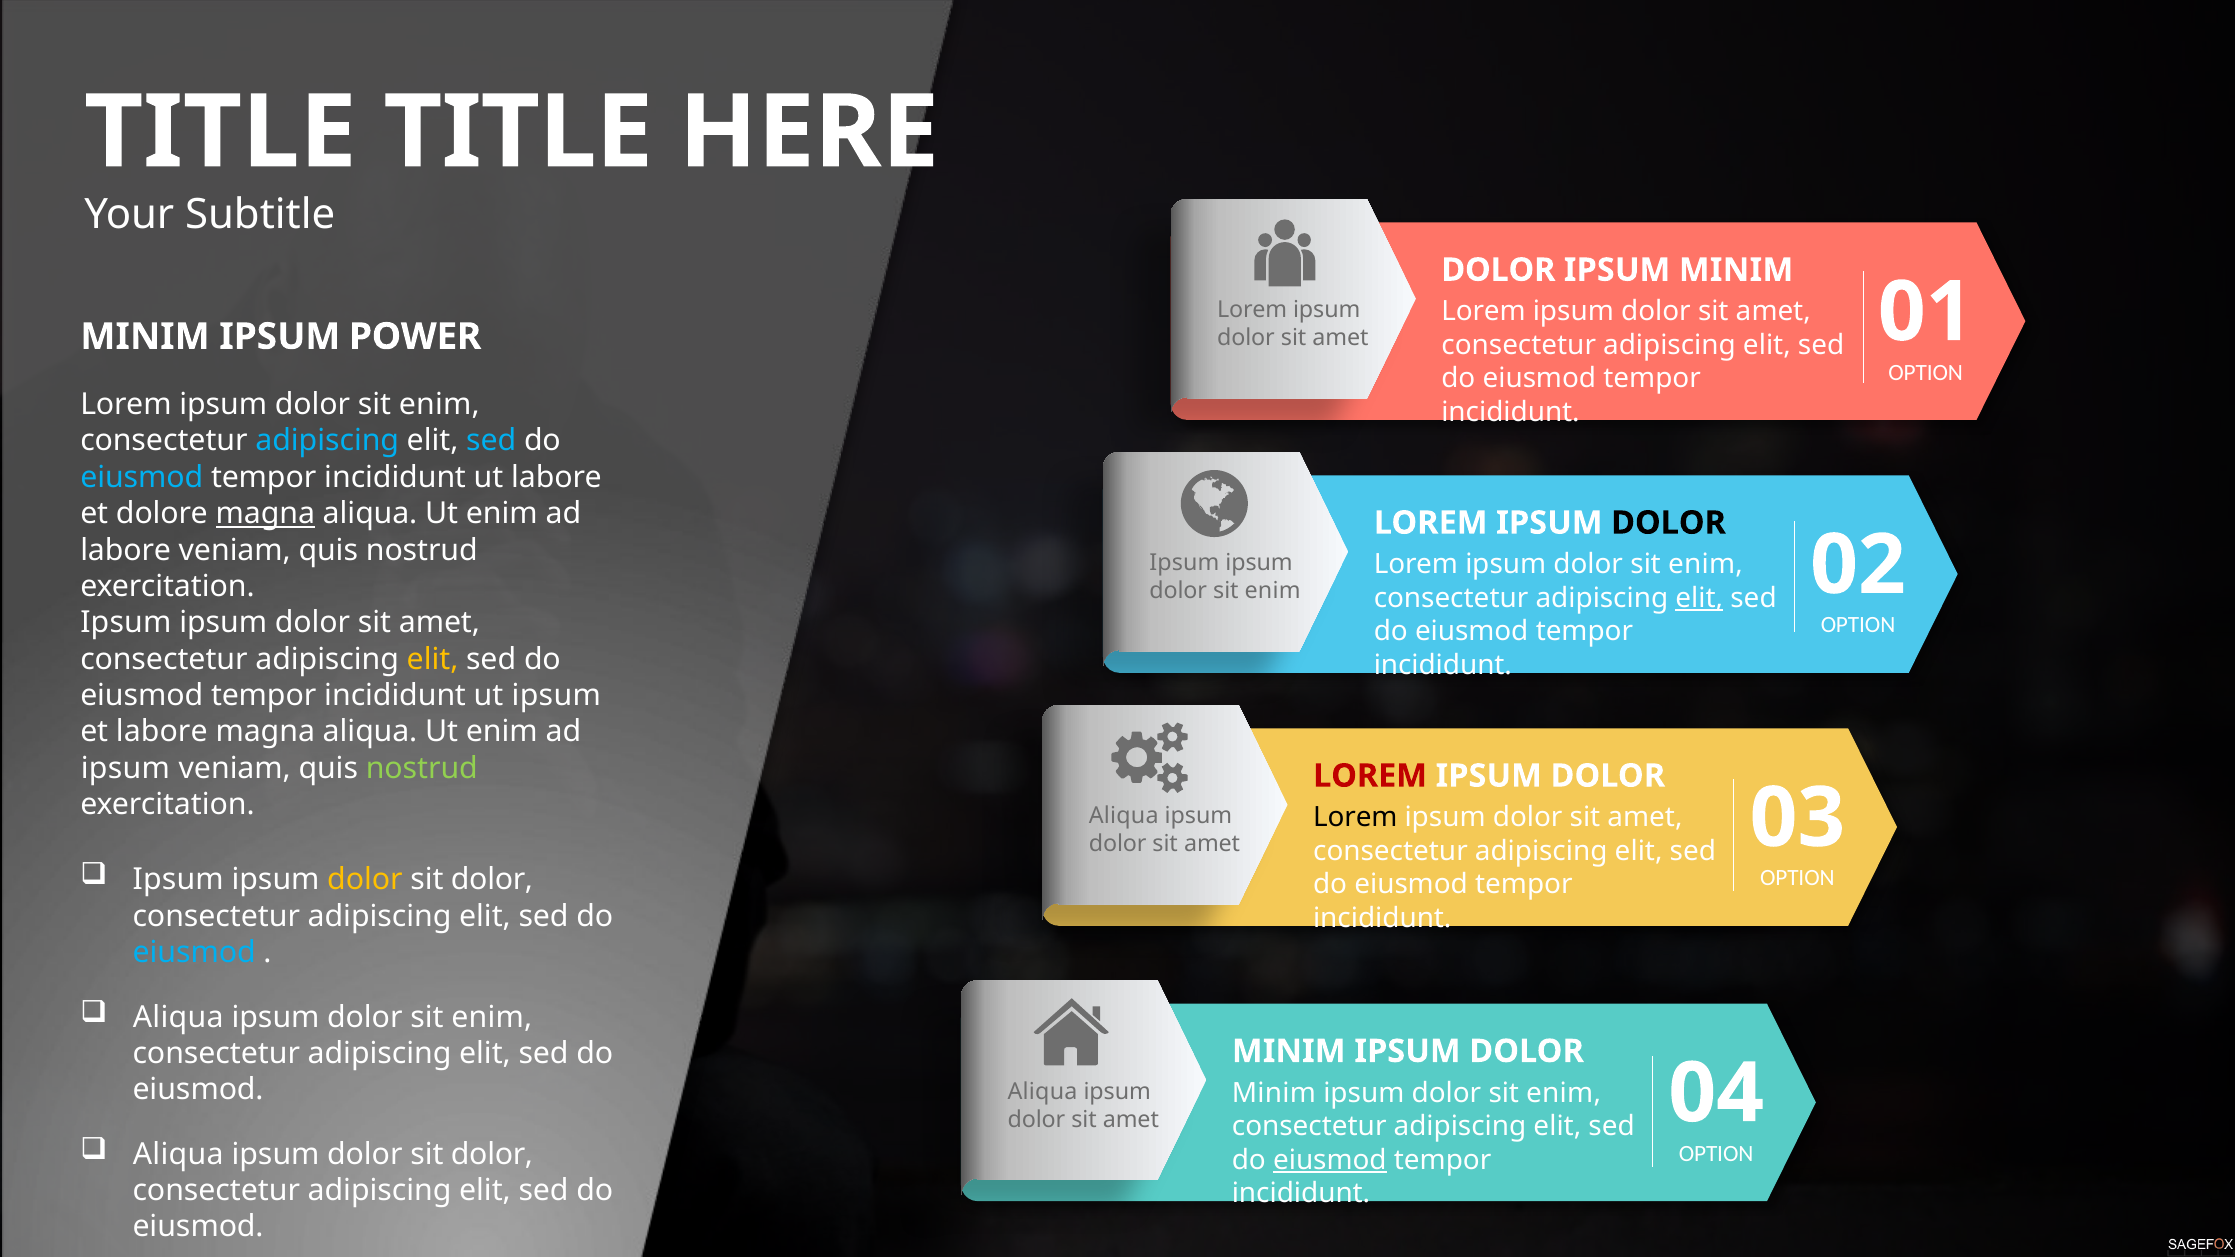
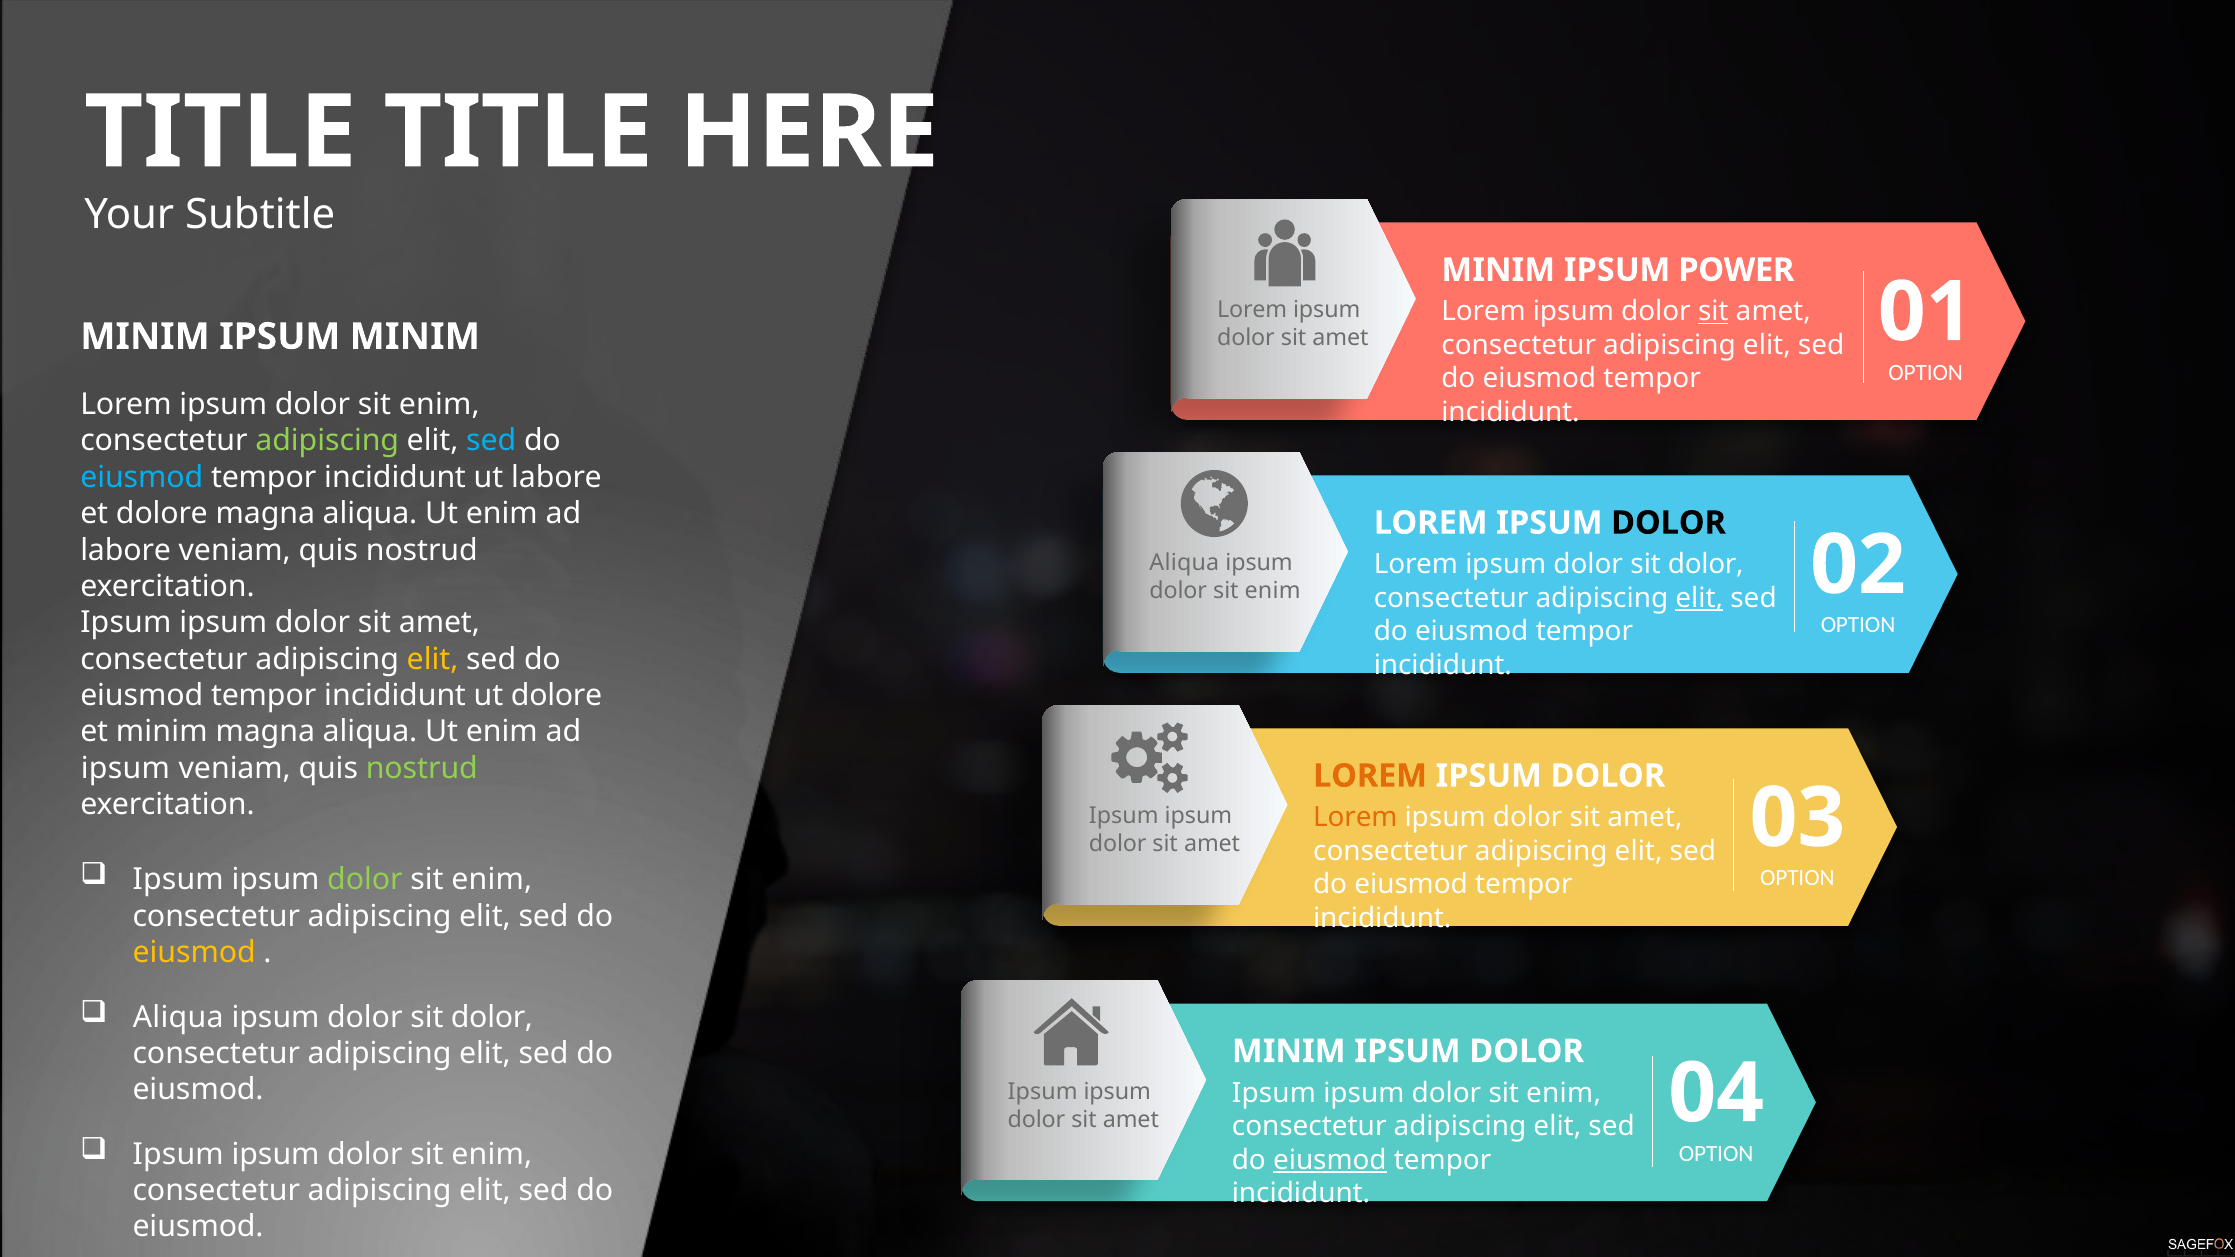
DOLOR: DOLOR -> MINIM (1498, 270)
IPSUM MINIM: MINIM -> POWER (1736, 270)
sit underline: none -> present (1713, 312)
IPSUM POWER: POWER -> MINIM (415, 337)
adipiscing colour: light blue -> light green (327, 441)
magna underline: present -> none (265, 514)
Ipsum: Ipsum -> Aliqua (1184, 563)
enim: enim -> dolor (1706, 565)
ut ipsum: ipsum -> dolore (557, 696)
et labore: labore -> minim (162, 732)
LOREM colour: red -> orange (1370, 776)
Aliqua: Aliqua -> Ipsum (1124, 816)
Lorem colour: black -> orange (1355, 818)
dolor colour: yellow -> light green (365, 880)
dolor: dolor -> enim (492, 880)
eiusmod colour: light blue -> yellow (194, 953)
enim: enim -> dolor (492, 1017)
Aliqua: Aliqua -> Ipsum (1043, 1092)
Minim: Minim -> Ipsum (1274, 1093)
Aliqua: Aliqua -> Ipsum (178, 1154)
dolor: dolor -> enim (492, 1154)
